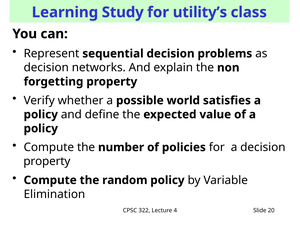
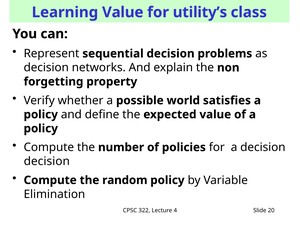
Learning Study: Study -> Value (123, 12)
property: property -> decision (47, 161)
